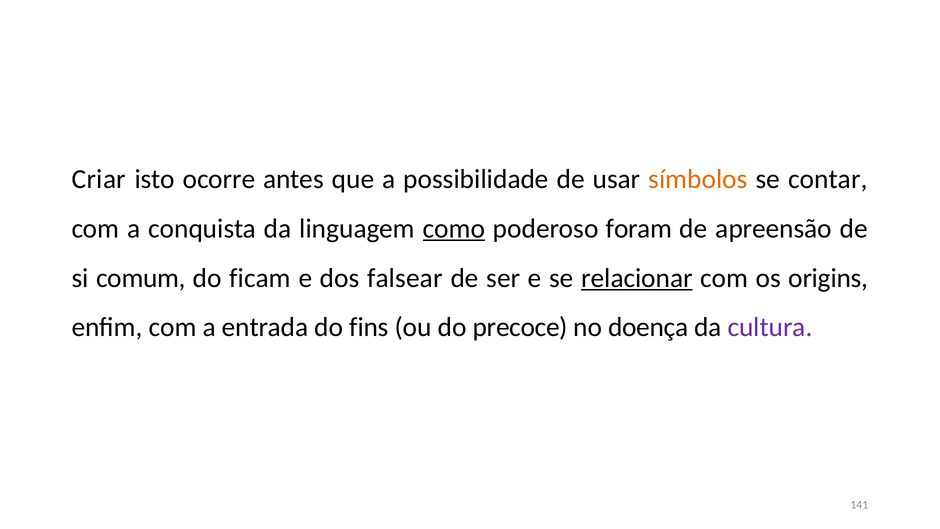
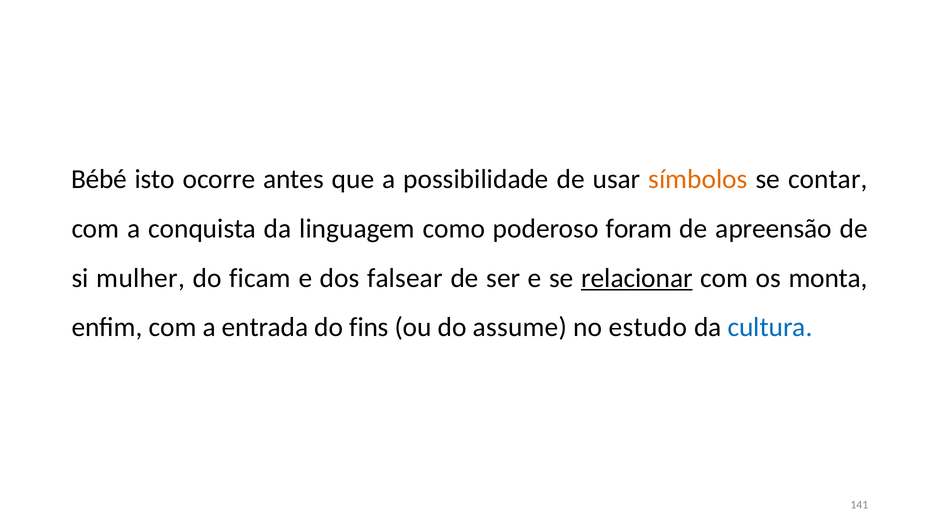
Criar: Criar -> Bébé (99, 179)
como underline: present -> none (454, 228)
comum: comum -> mulher (141, 278)
origins: origins -> monta (828, 278)
precoce: precoce -> assume (520, 327)
doença: doença -> estudo (648, 327)
cultura colour: purple -> blue (770, 327)
